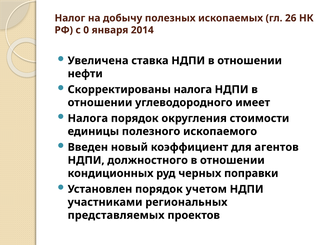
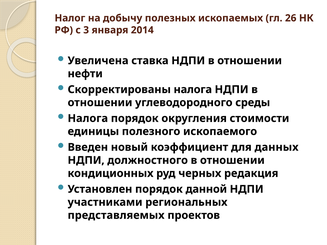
0: 0 -> 3 (86, 30)
имеет: имеет -> среды (253, 103)
агентов: агентов -> данных (277, 147)
поправки: поправки -> редакция (251, 174)
учетом: учетом -> данной (206, 189)
